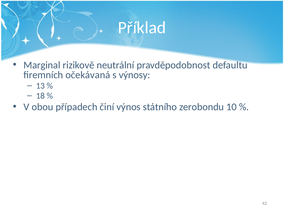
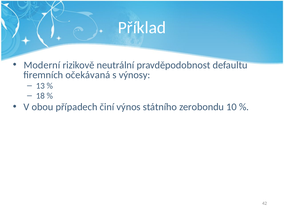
Marginal: Marginal -> Moderní (42, 65)
